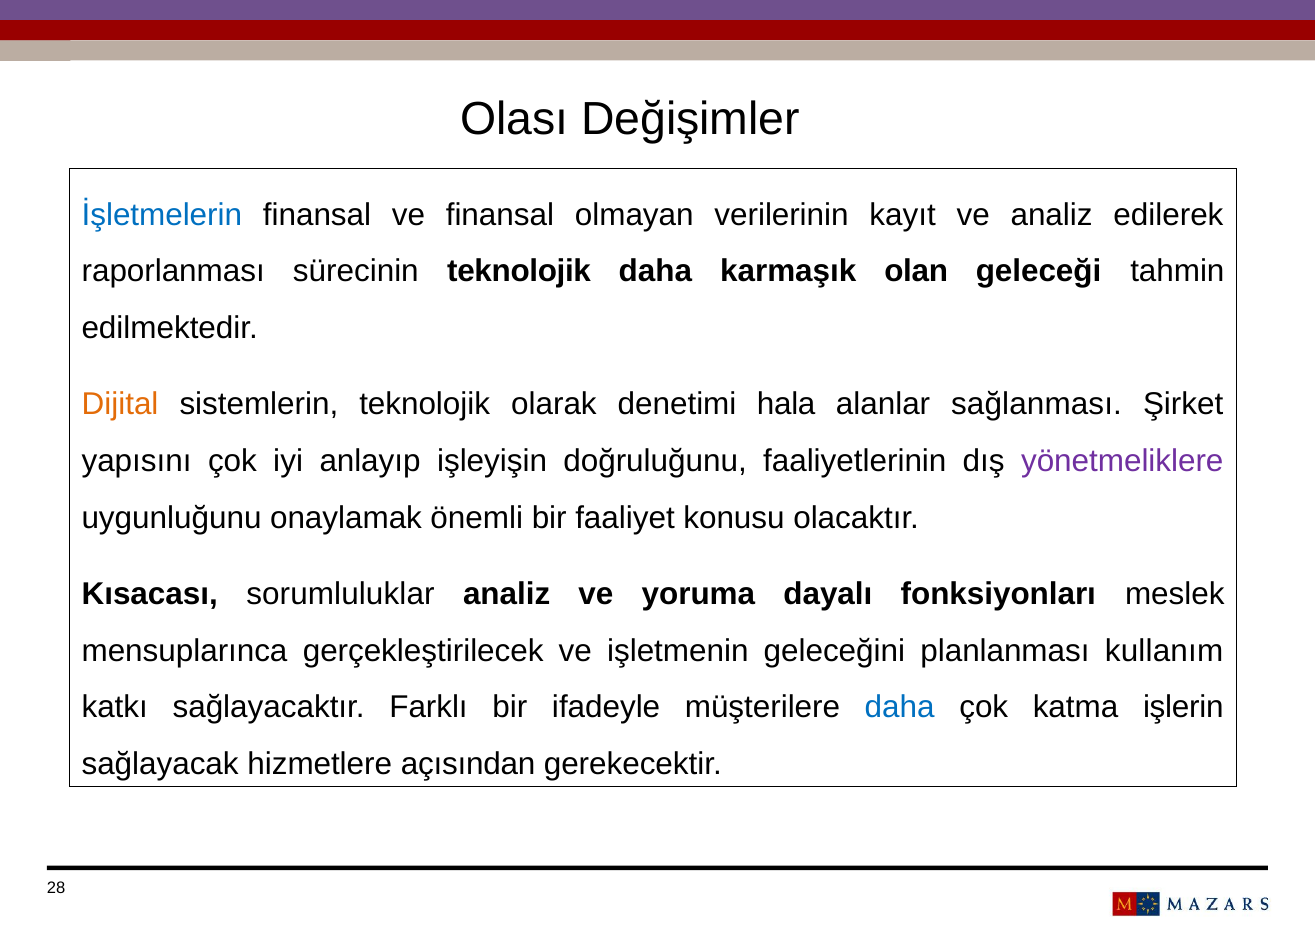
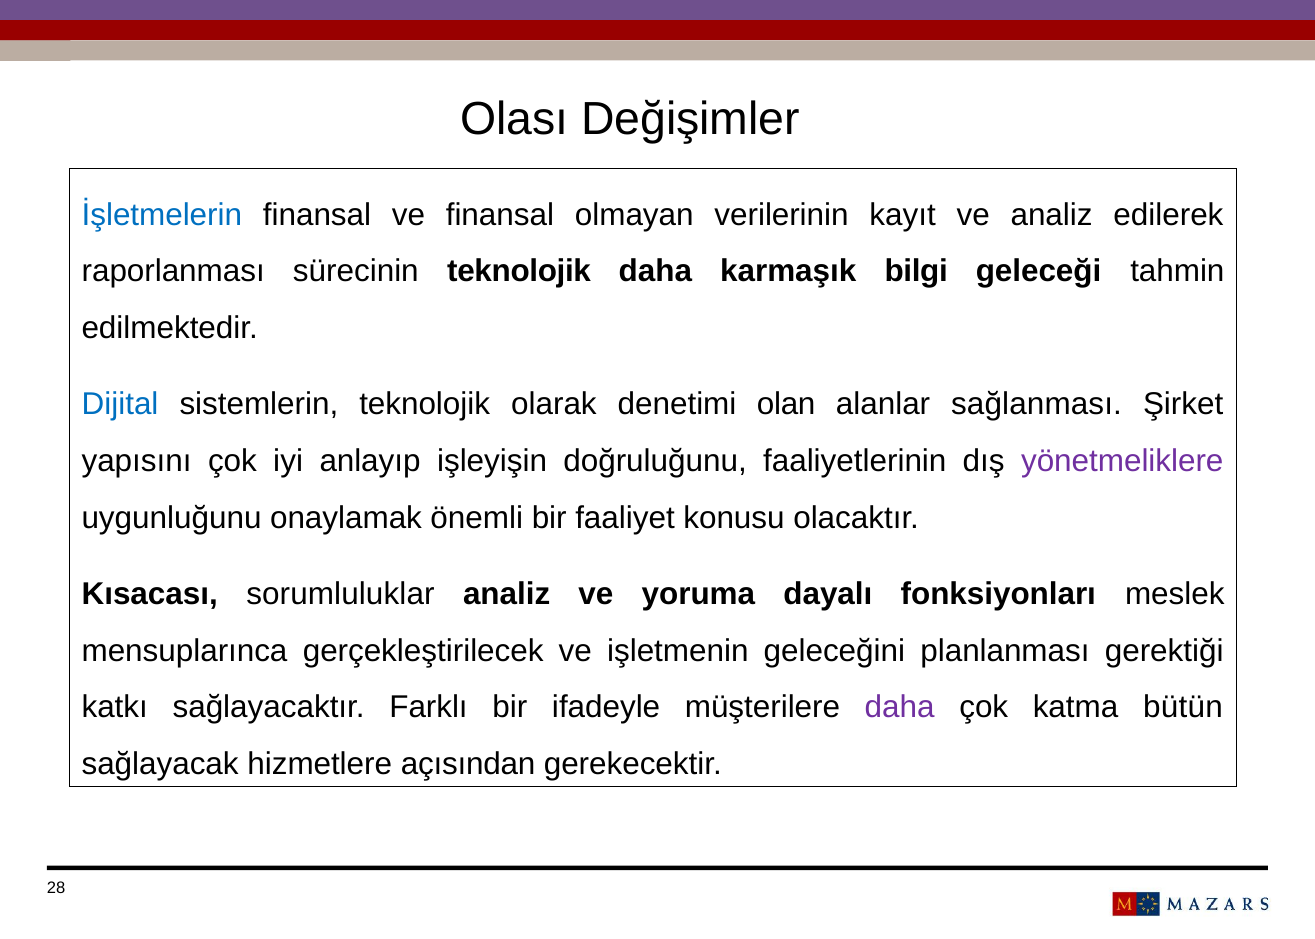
olan: olan -> bilgi (916, 272)
Dijital colour: orange -> blue (120, 405)
hala: hala -> olan (786, 405)
kullanım: kullanım -> gerektiği (1164, 651)
daha colour: blue -> purple (900, 708)
işlerin: işlerin -> bütün (1183, 708)
